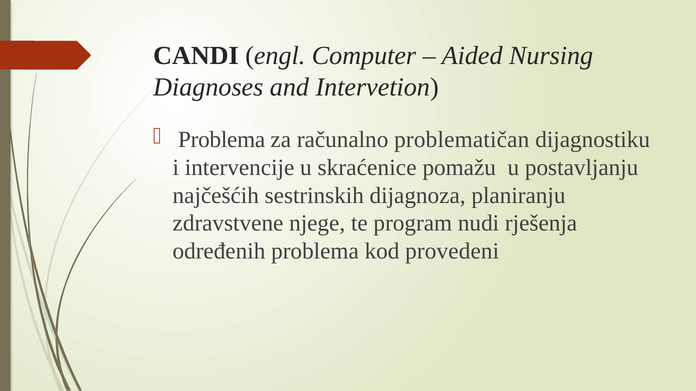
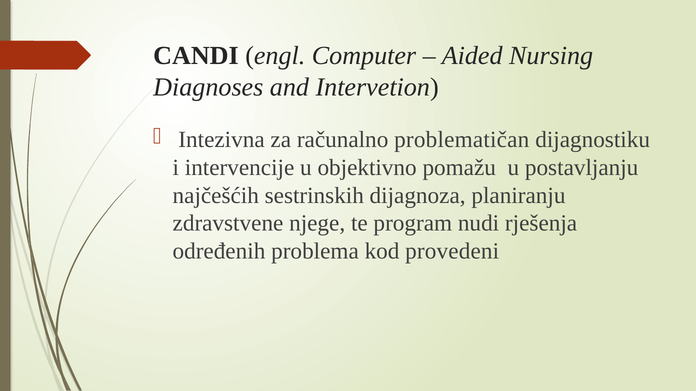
Problema: Problema -> Intezivna (222, 140)
skraćenice: skraćenice -> objektivno (367, 168)
